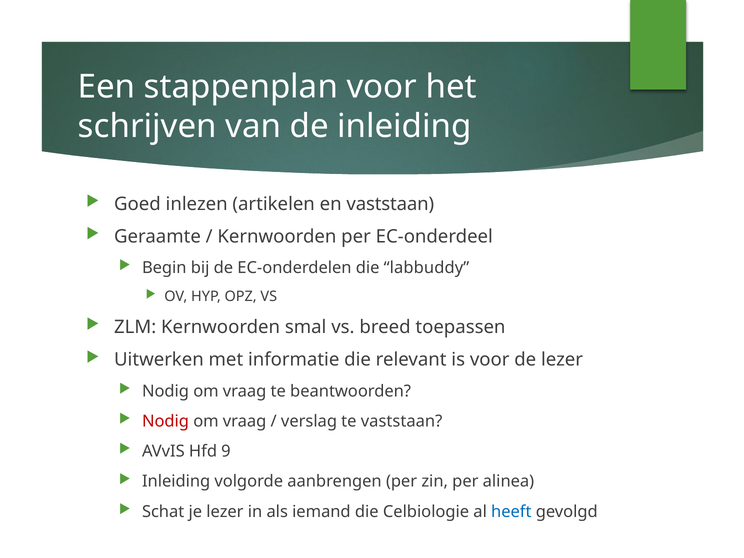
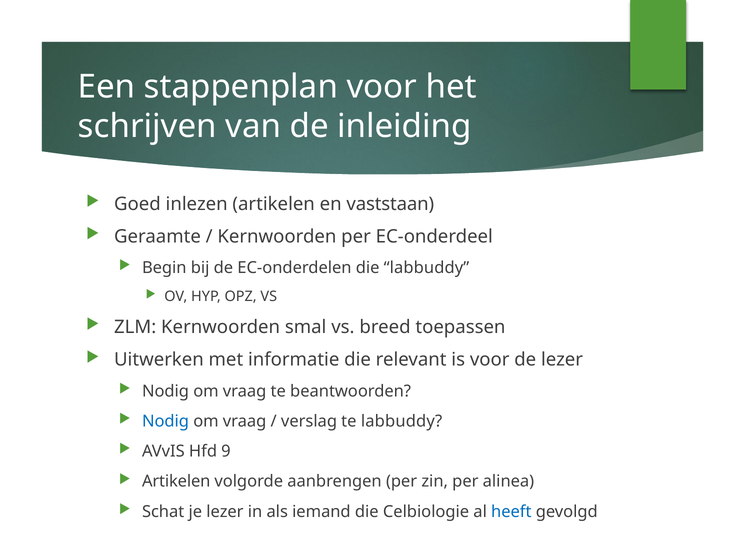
Nodig colour: red -> blue (165, 421)
te vaststaan: vaststaan -> labbuddy (402, 421)
Inleiding: Inleiding -> Artikelen (176, 482)
